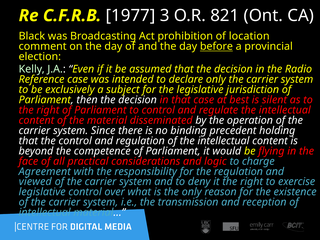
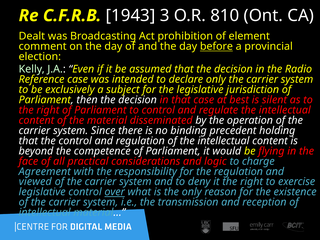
1977: 1977 -> 1943 (131, 16)
821: 821 -> 810 (225, 16)
Black: Black -> Dealt (32, 36)
location: location -> element (249, 36)
over underline: none -> present (115, 192)
